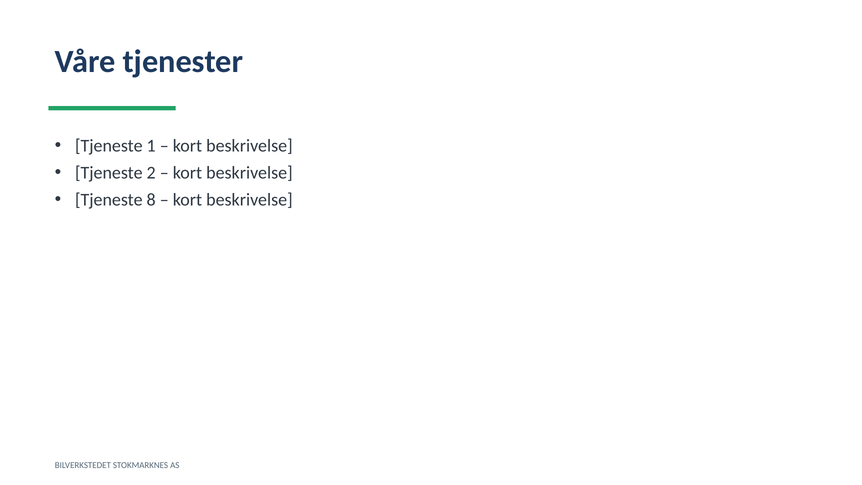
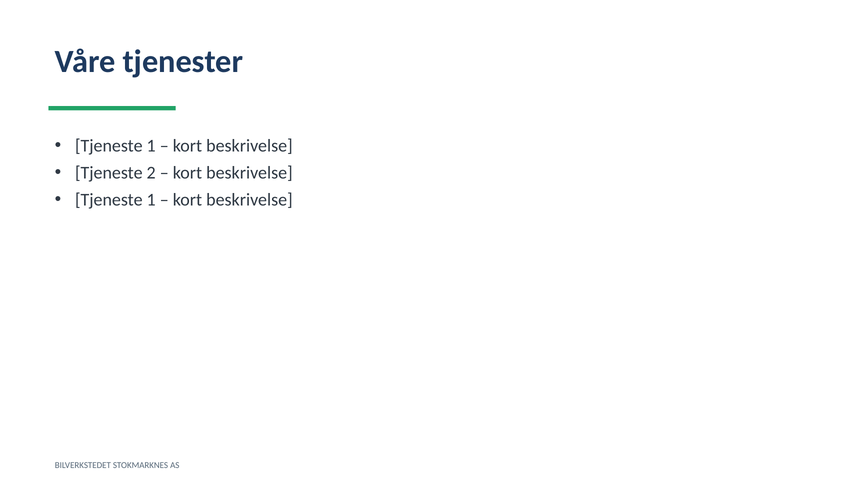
8: 8 -> 1 (151, 200)
